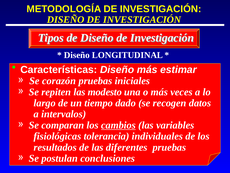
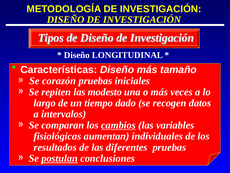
estimar: estimar -> tamaño (178, 70)
tolerancia: tolerancia -> aumentan (107, 136)
postulan underline: none -> present (60, 158)
